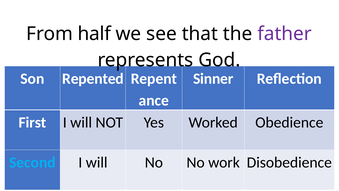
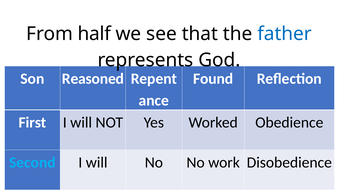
father colour: purple -> blue (285, 34)
Repented: Repented -> Reasoned (93, 79)
Sinner: Sinner -> Found (213, 79)
